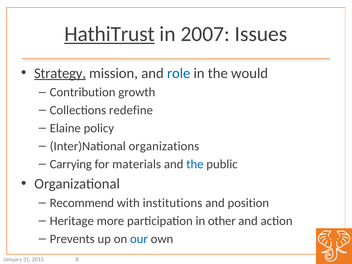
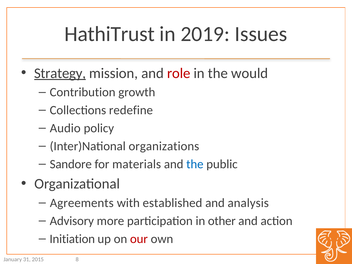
HathiTrust underline: present -> none (110, 34)
2007: 2007 -> 2019 (205, 34)
role colour: blue -> red (179, 73)
Elaine: Elaine -> Audio (65, 128)
Carrying: Carrying -> Sandore (71, 164)
Recommend: Recommend -> Agreements (82, 203)
institutions: institutions -> established (172, 203)
position: position -> analysis (248, 203)
Heritage: Heritage -> Advisory (72, 221)
Prevents: Prevents -> Initiation (72, 239)
our colour: blue -> red (139, 239)
